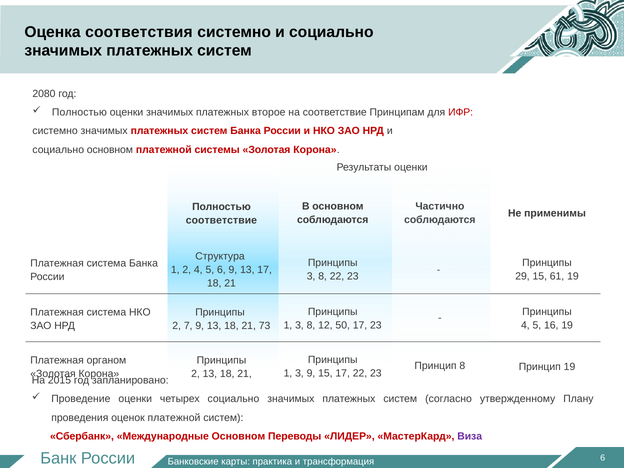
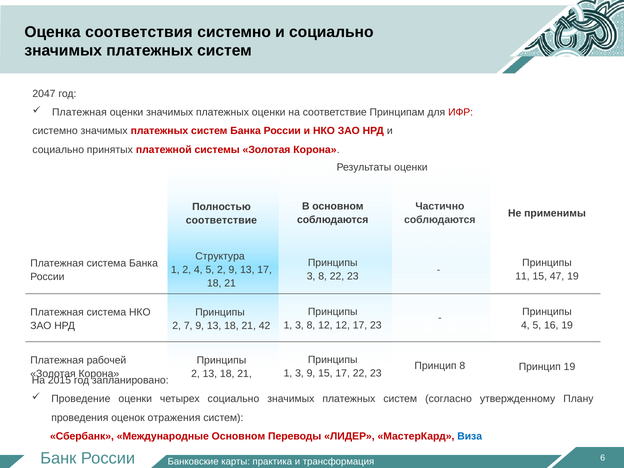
2080: 2080 -> 2047 (44, 94)
Полностью: Полностью -> Платежная (79, 112)
платежных второе: второе -> оценки (269, 112)
социально основном: основном -> принятых (110, 150)
5 6: 6 -> 2 (221, 270)
29: 29 -> 11 (522, 276)
61: 61 -> 47 (557, 276)
12 50: 50 -> 12 (343, 325)
73: 73 -> 42 (265, 326)
органом: органом -> рабочей (106, 360)
оценок платежной: платежной -> отражения (174, 418)
Виза colour: purple -> blue (470, 436)
